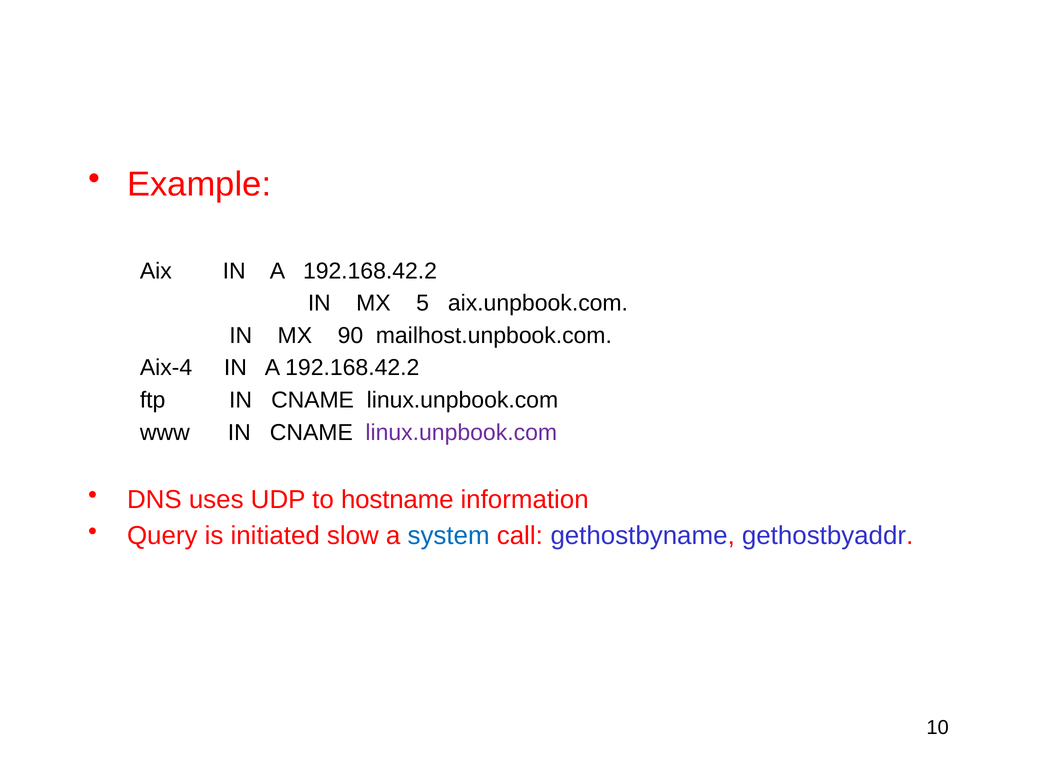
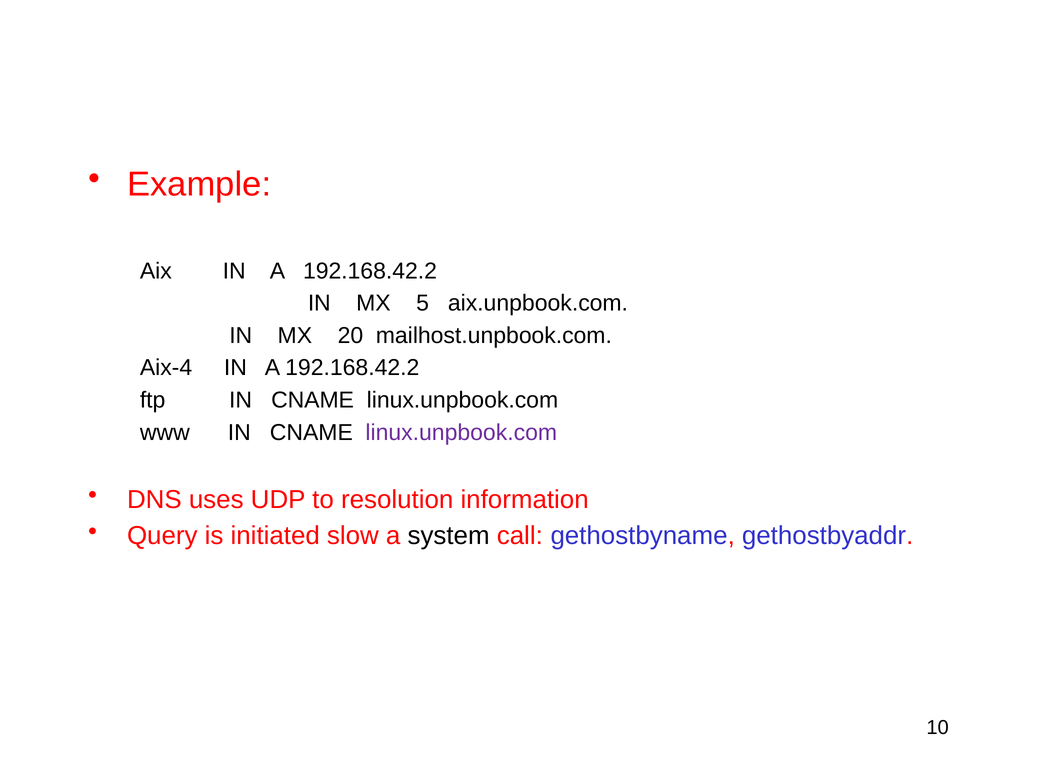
90: 90 -> 20 (350, 336)
hostname: hostname -> resolution (397, 499)
system colour: blue -> black (449, 536)
